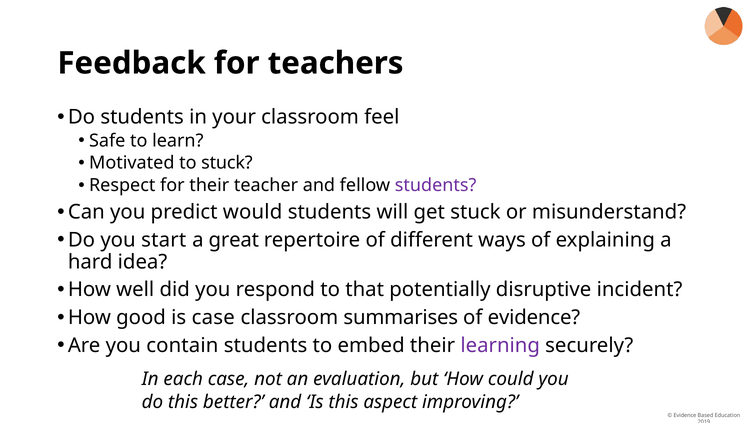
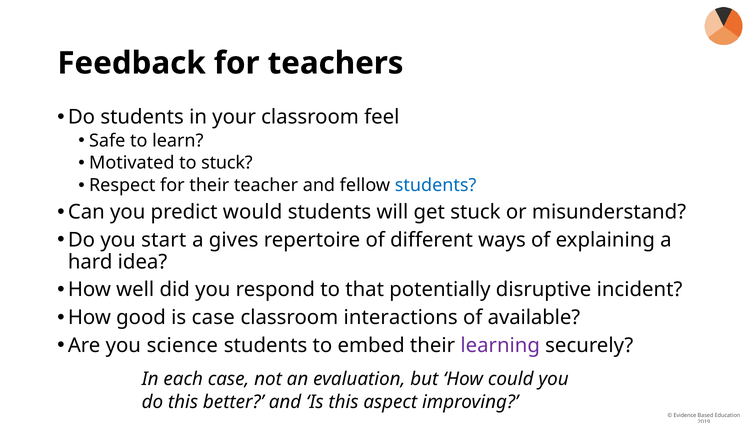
students colour: purple -> blue (436, 185)
great: great -> gives (234, 240)
summarises: summarises -> interactions (401, 318)
of evidence: evidence -> available (534, 318)
contain: contain -> science (182, 345)
